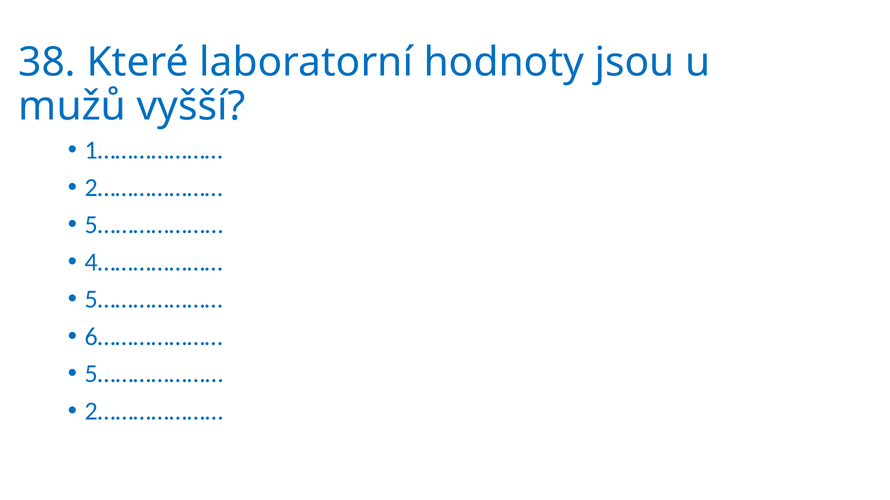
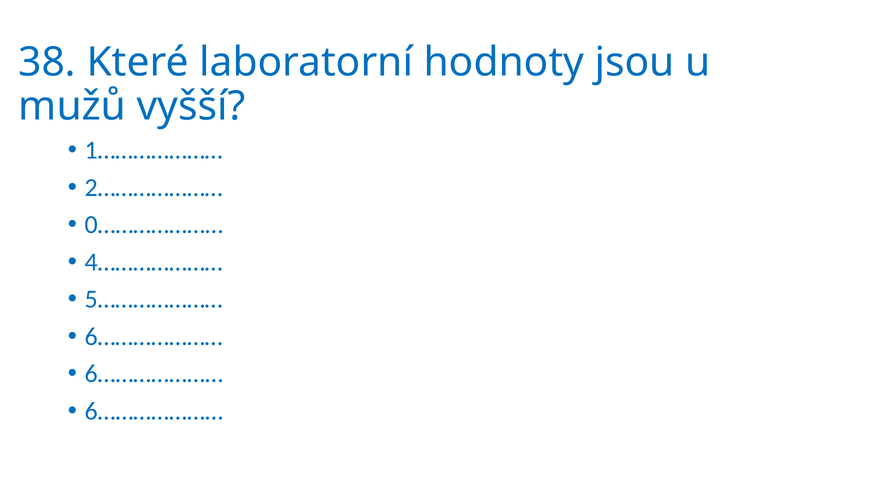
5…………………: 5………………… -> 0………………… (154, 225)
5…………………: 5………………… -> 6………………… (154, 374)
2…………………: 2………………… -> 6………………… (154, 412)
